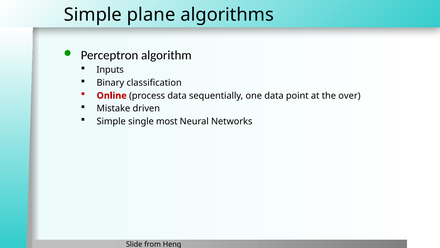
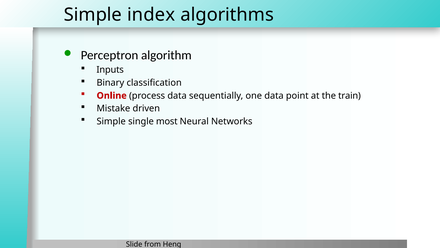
plane: plane -> index (151, 15)
over: over -> train (350, 95)
